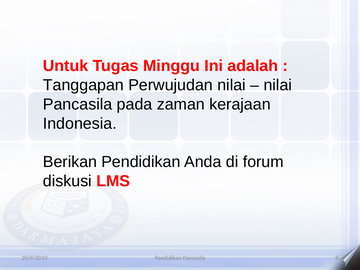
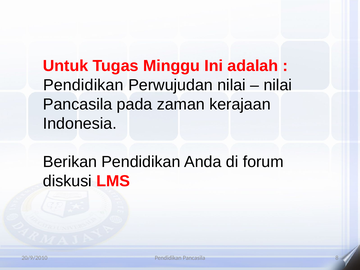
Tanggapan: Tanggapan -> Pendidikan (83, 85)
